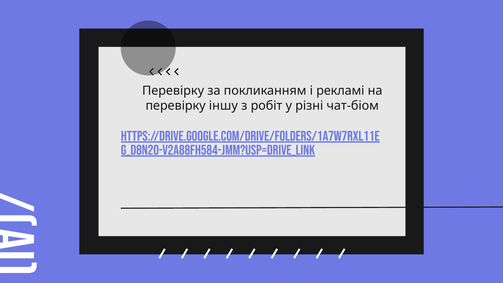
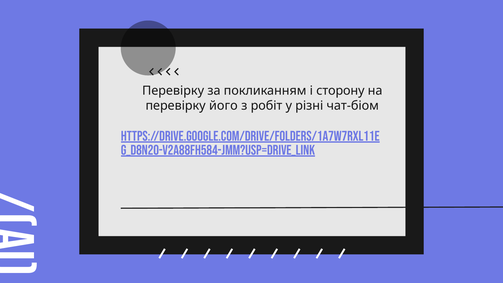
рекламі: рекламі -> сторону (340, 91)
іншу: іншу -> його (223, 106)
